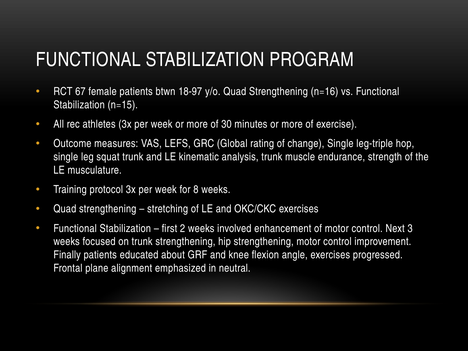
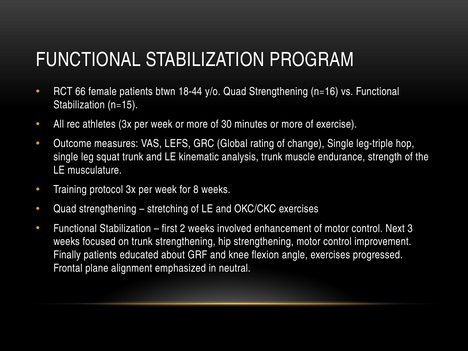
67: 67 -> 66 (80, 92)
18-97: 18-97 -> 18-44 (190, 92)
